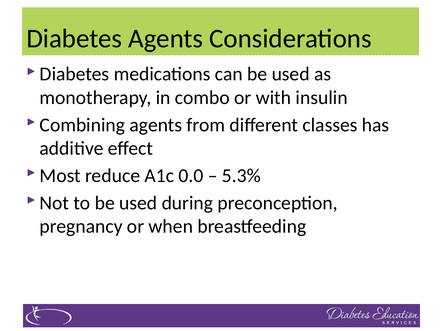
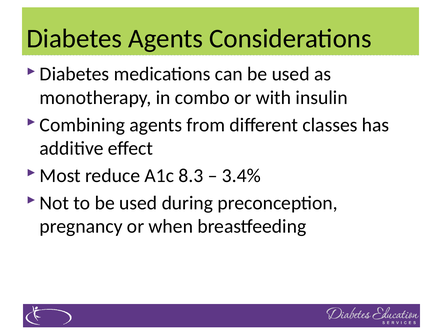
0.0: 0.0 -> 8.3 (191, 176)
5.3%: 5.3% -> 3.4% (241, 176)
